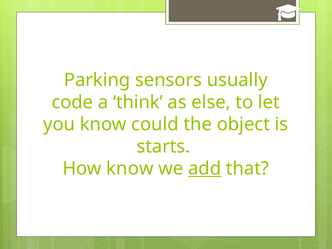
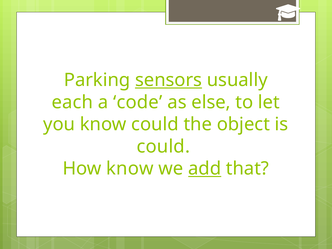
sensors underline: none -> present (169, 80)
code: code -> each (72, 102)
think: think -> code (138, 102)
starts: starts -> could (163, 146)
